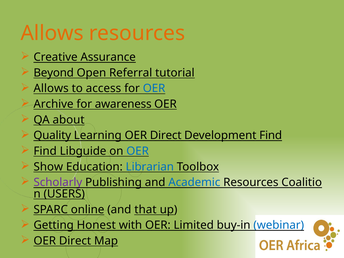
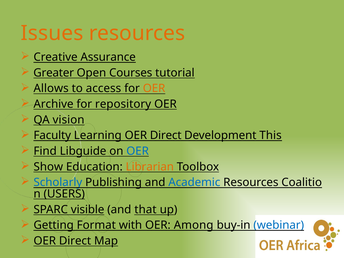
Allows: Allows -> Issues (52, 33)
Beyond: Beyond -> Greater (54, 73)
Referral: Referral -> Courses (131, 73)
OER colour: blue -> orange (154, 88)
awareness: awareness -> repository (123, 104)
about: about -> vision (69, 120)
Quality: Quality -> Faculty (52, 135)
Development Find: Find -> This (271, 135)
Librarian colour: blue -> orange (150, 167)
Scholarly colour: purple -> blue (58, 182)
online: online -> visible (88, 210)
Honest: Honest -> Format (96, 225)
Limited: Limited -> Among (194, 225)
